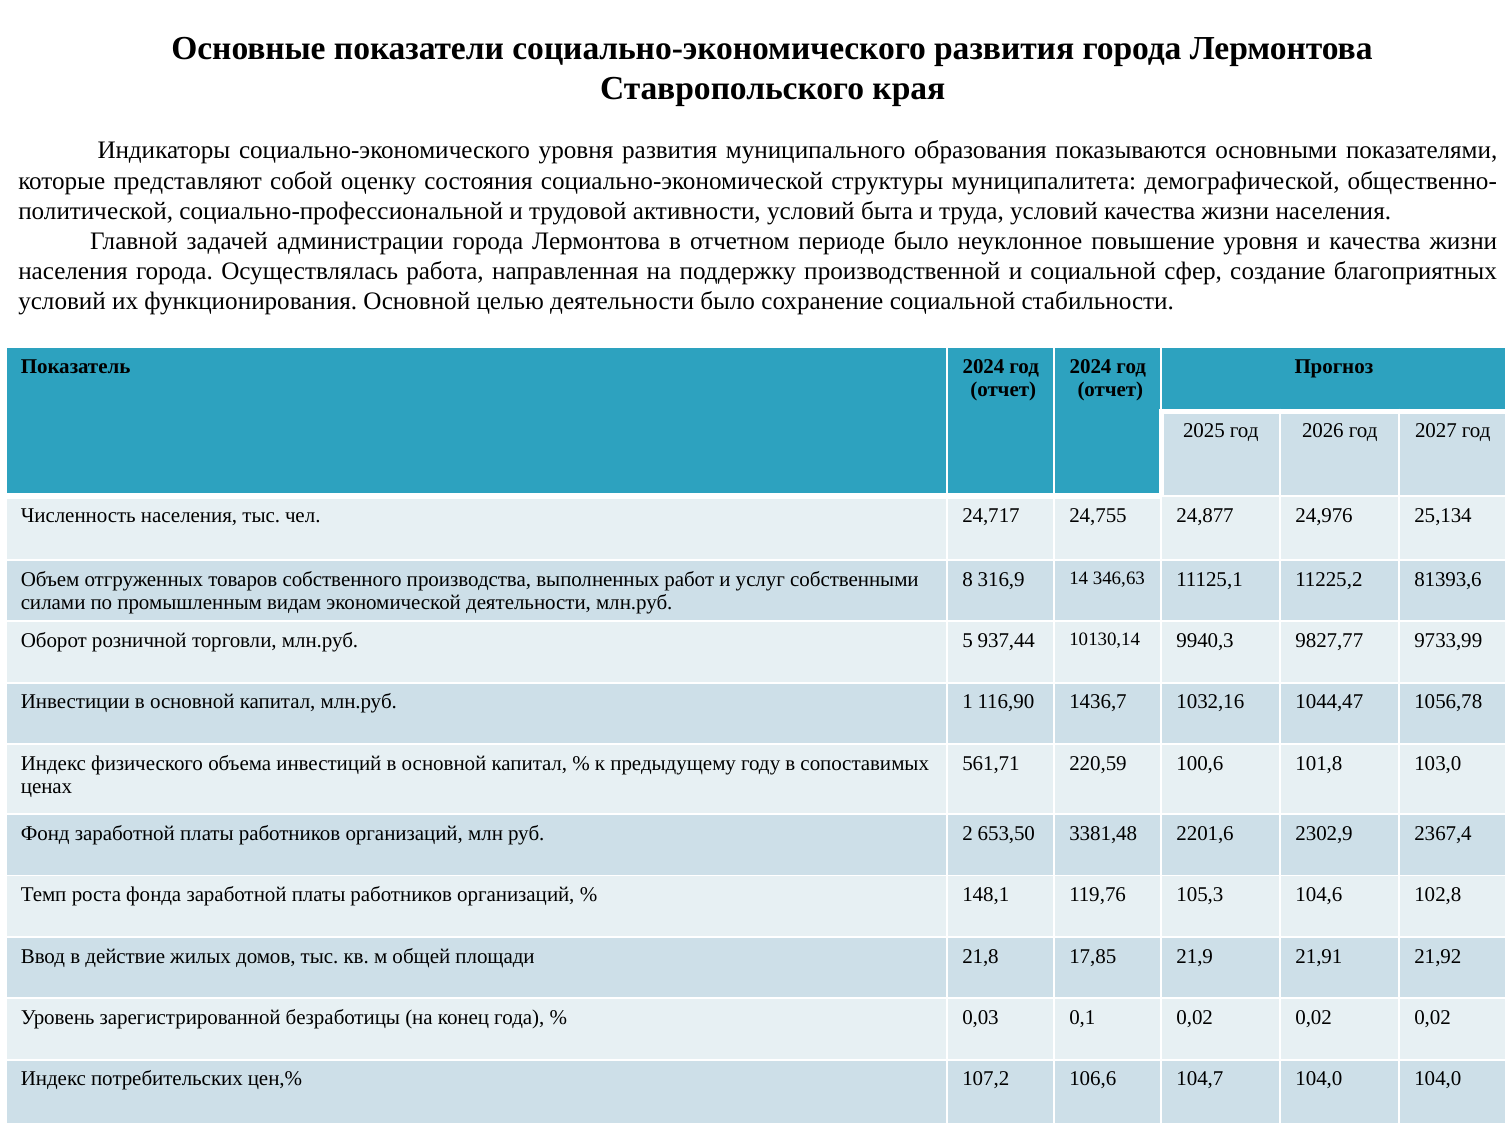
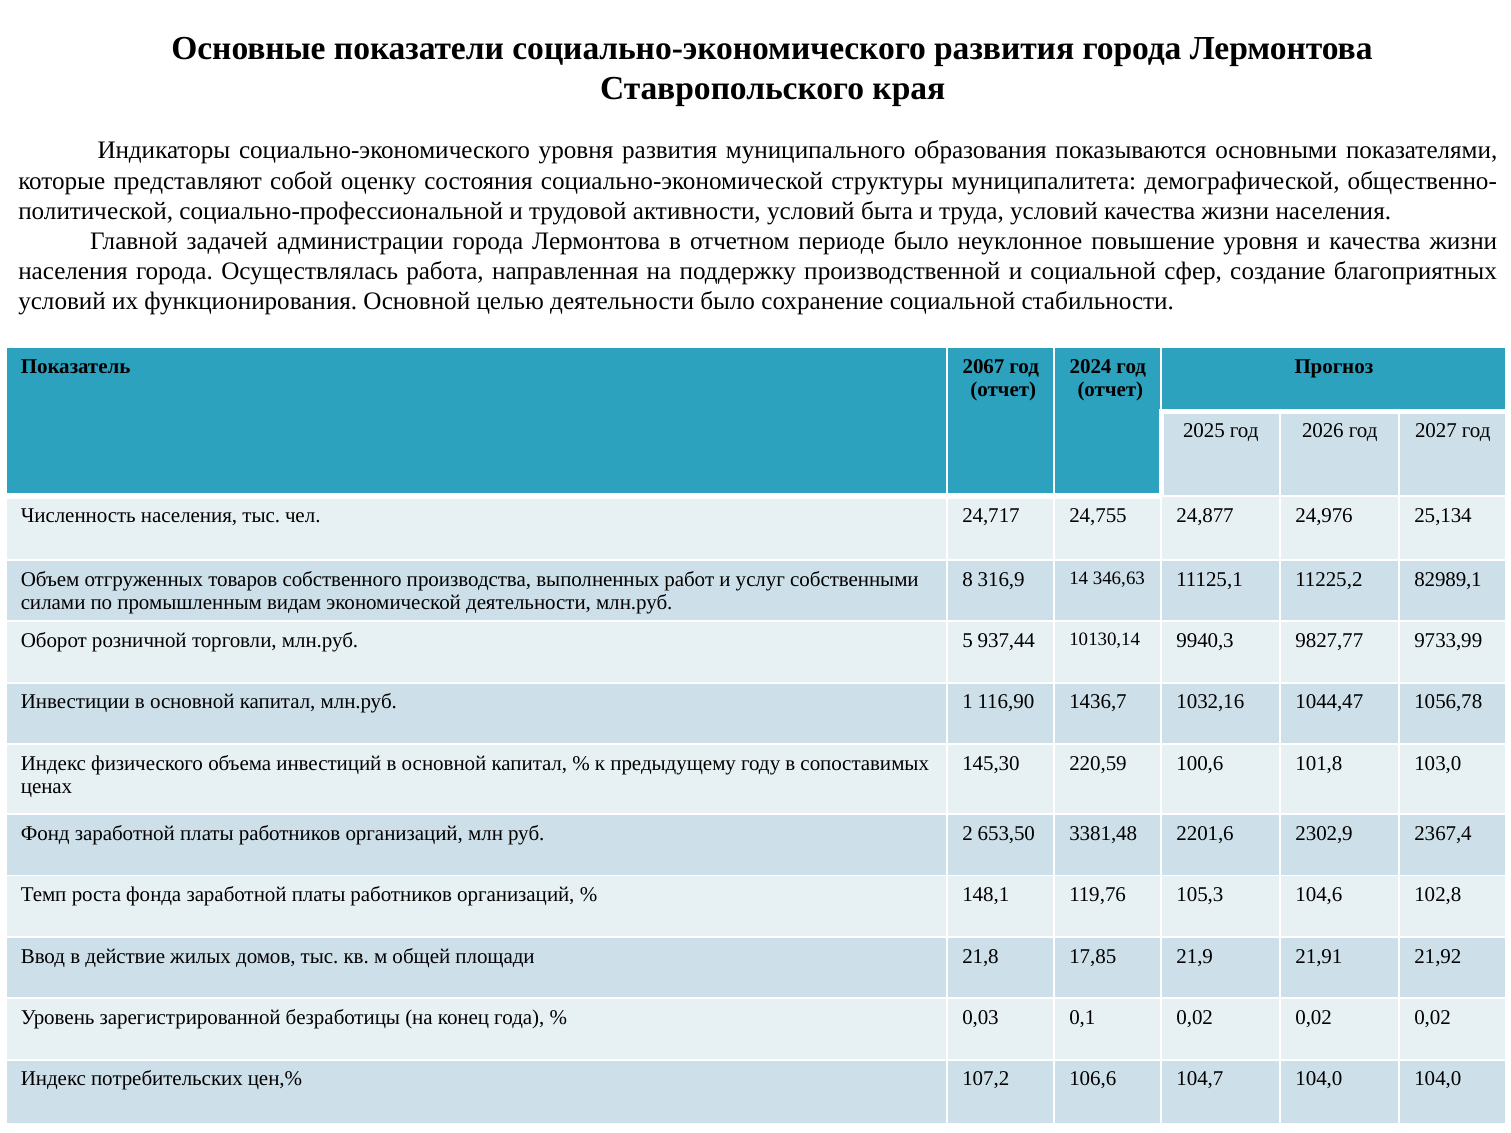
Показатель 2024: 2024 -> 2067 (983, 367)
81393,6: 81393,6 -> 82989,1 (1448, 579)
561,71: 561,71 -> 145,30 (991, 764)
